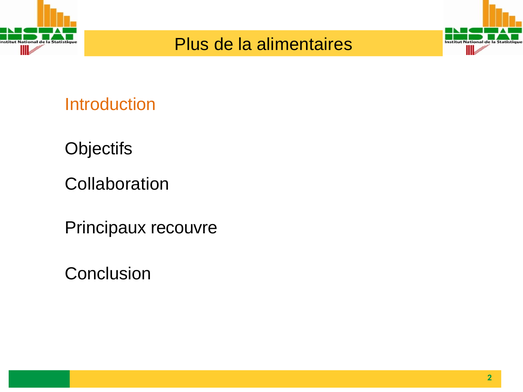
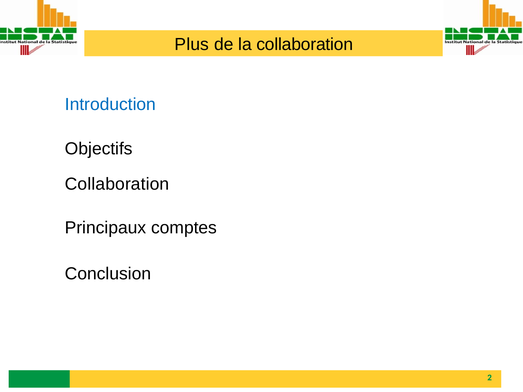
la alimentaires: alimentaires -> collaboration (305, 44)
Introduction colour: orange -> blue (110, 105)
recouvre: recouvre -> comptes (184, 228)
